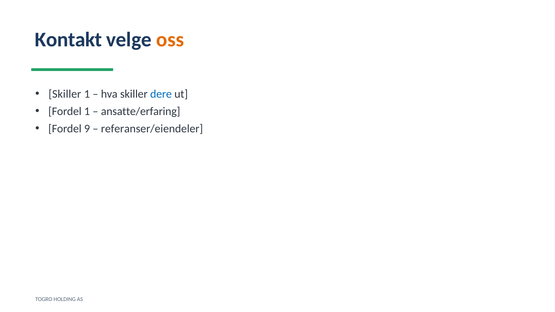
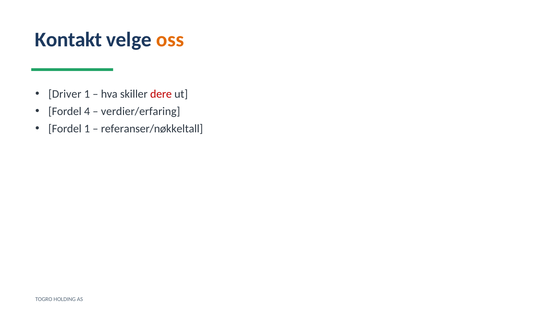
Skiller: Skiller -> Driver (65, 94)
dere colour: blue -> red (161, 94)
Fordel 1: 1 -> 4 (87, 111)
ansatte/erfaring: ansatte/erfaring -> verdier/erfaring (141, 111)
Fordel 9: 9 -> 1 (87, 129)
referanser/eiendeler: referanser/eiendeler -> referanser/nøkkeltall (152, 129)
